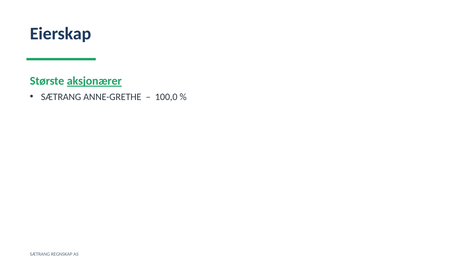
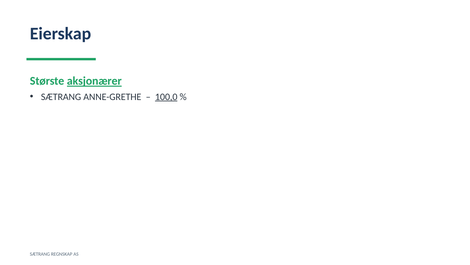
100,0 underline: none -> present (166, 97)
